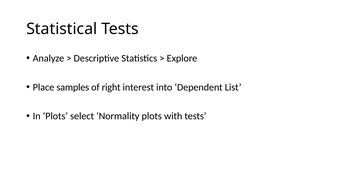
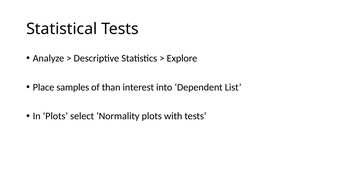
right: right -> than (111, 87)
